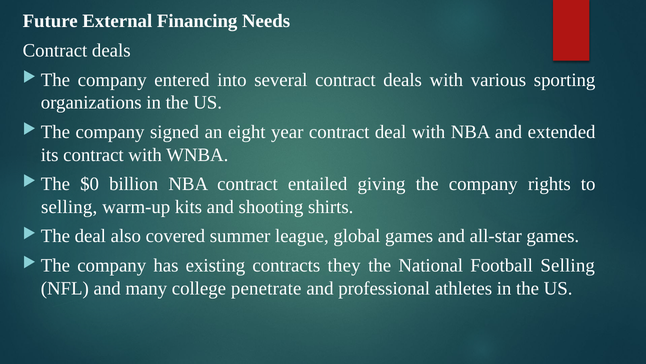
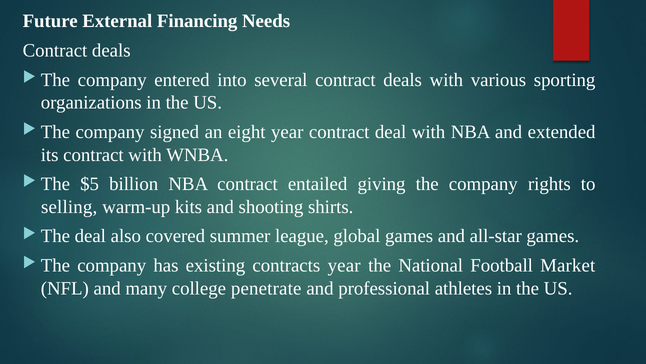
$0: $0 -> $5 (90, 184)
contracts they: they -> year (344, 265)
Football Selling: Selling -> Market (568, 265)
